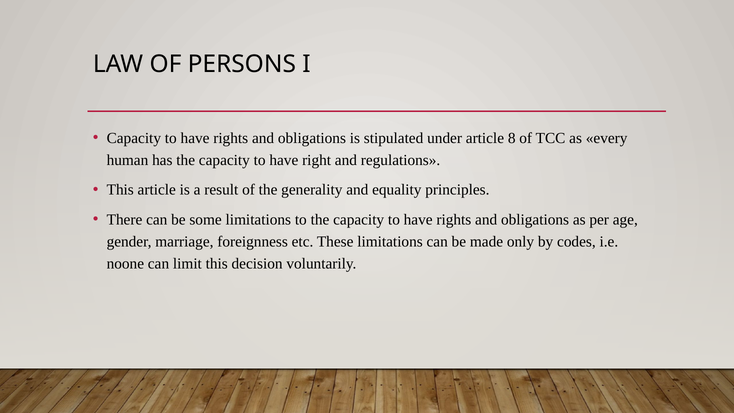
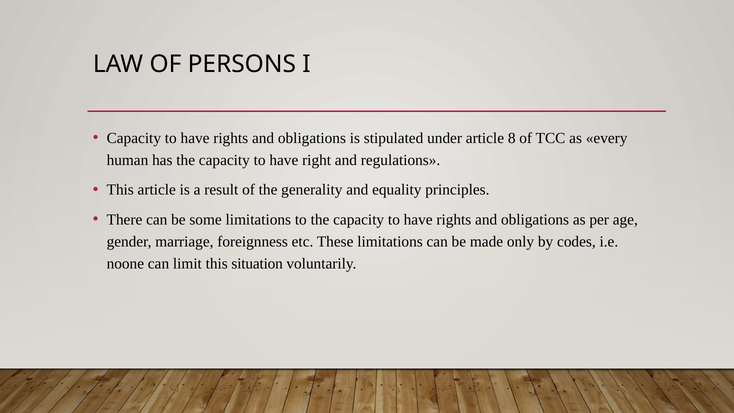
decision: decision -> situation (257, 264)
